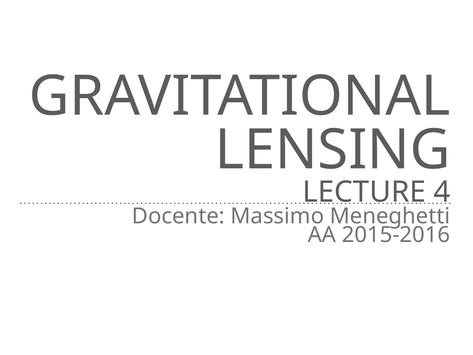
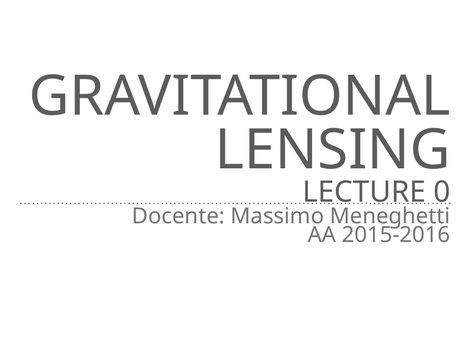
4: 4 -> 0 (442, 192)
